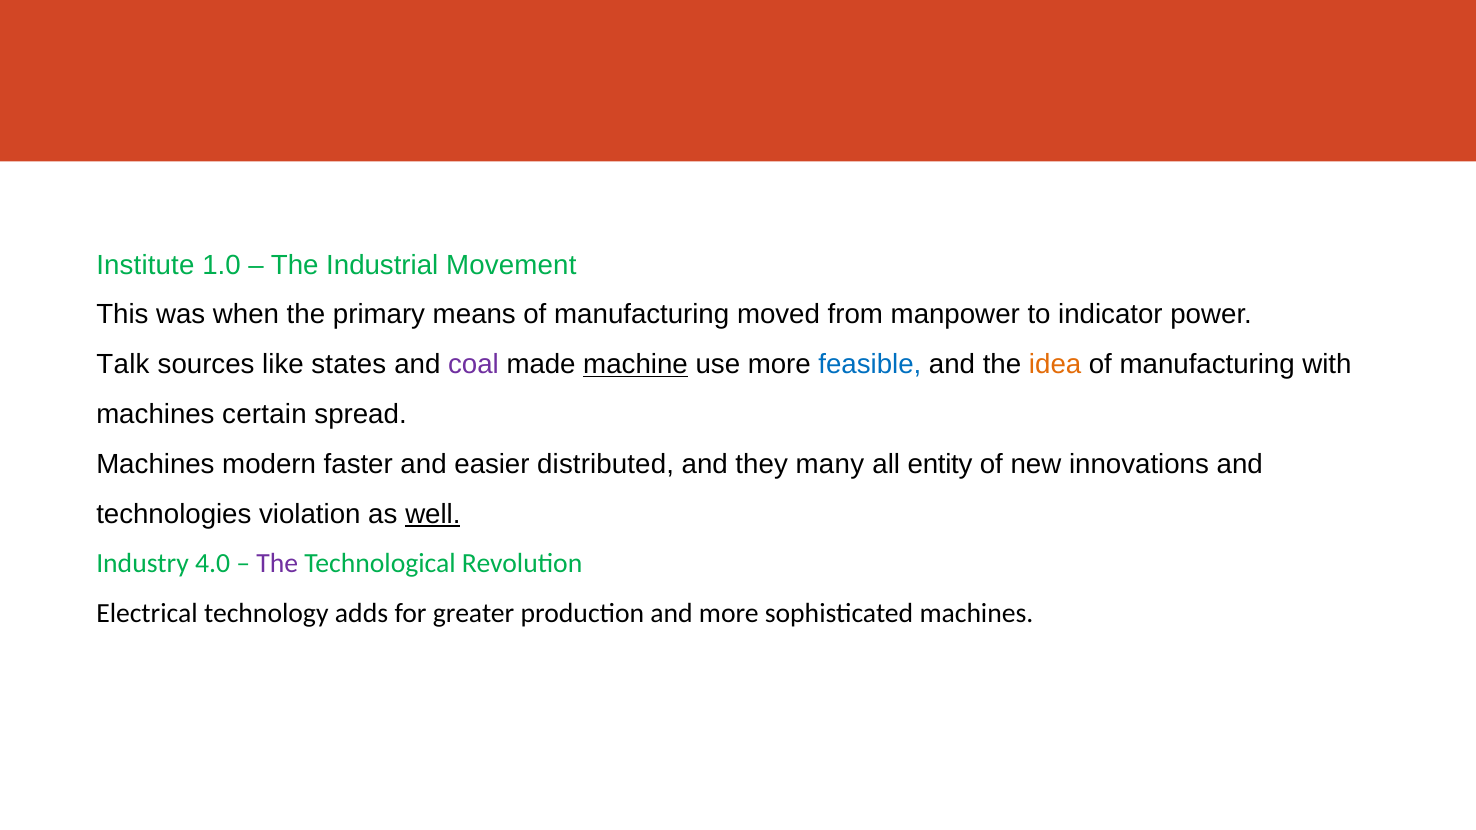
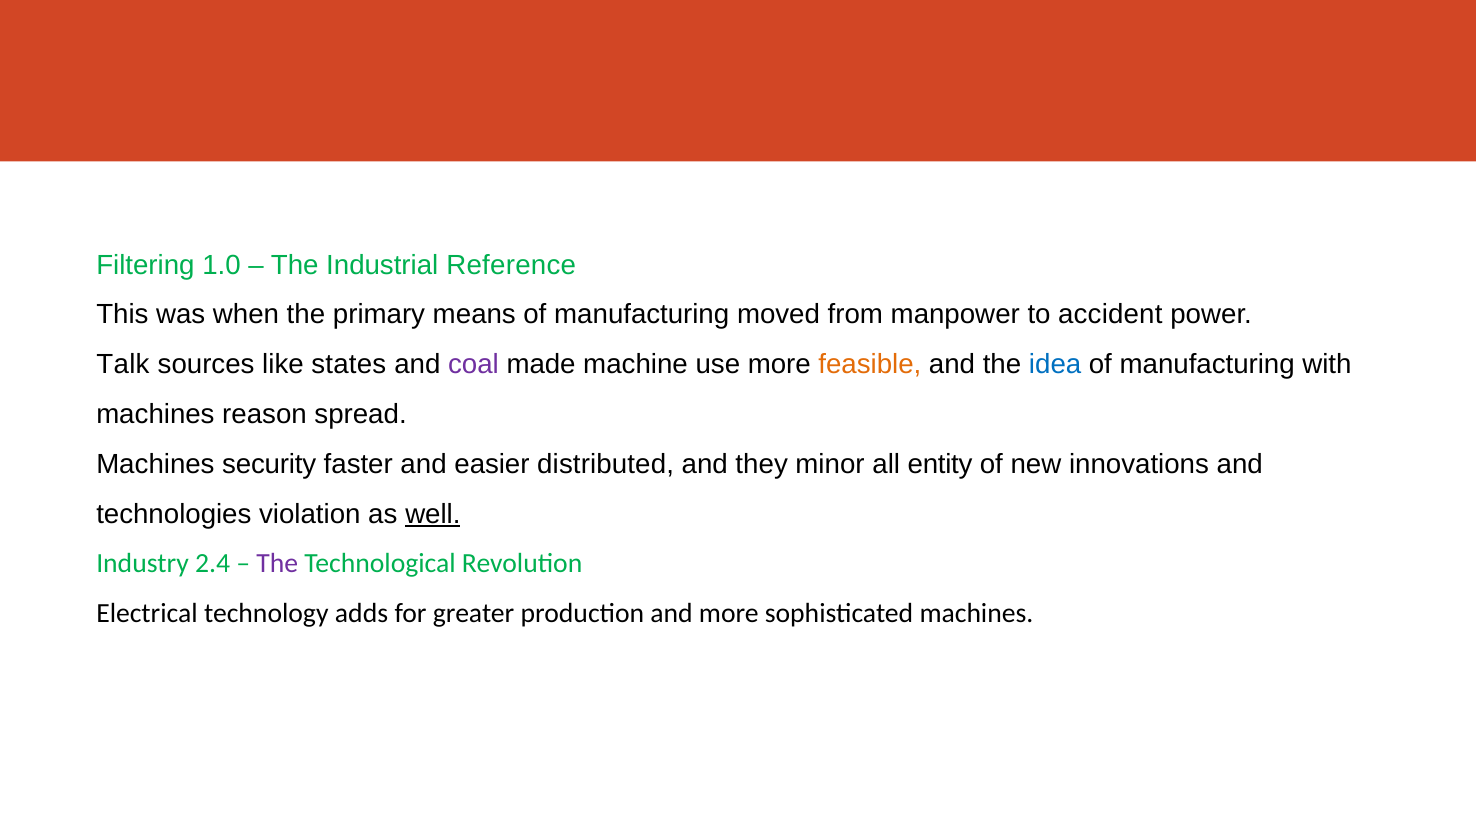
Institute: Institute -> Filtering (145, 265)
Movement: Movement -> Reference (511, 265)
indicator: indicator -> accident (1110, 315)
machine underline: present -> none (636, 365)
feasible colour: blue -> orange (870, 365)
idea colour: orange -> blue (1055, 365)
certain: certain -> reason (265, 414)
modern: modern -> security (269, 464)
many: many -> minor (830, 464)
4.0: 4.0 -> 2.4 (213, 564)
